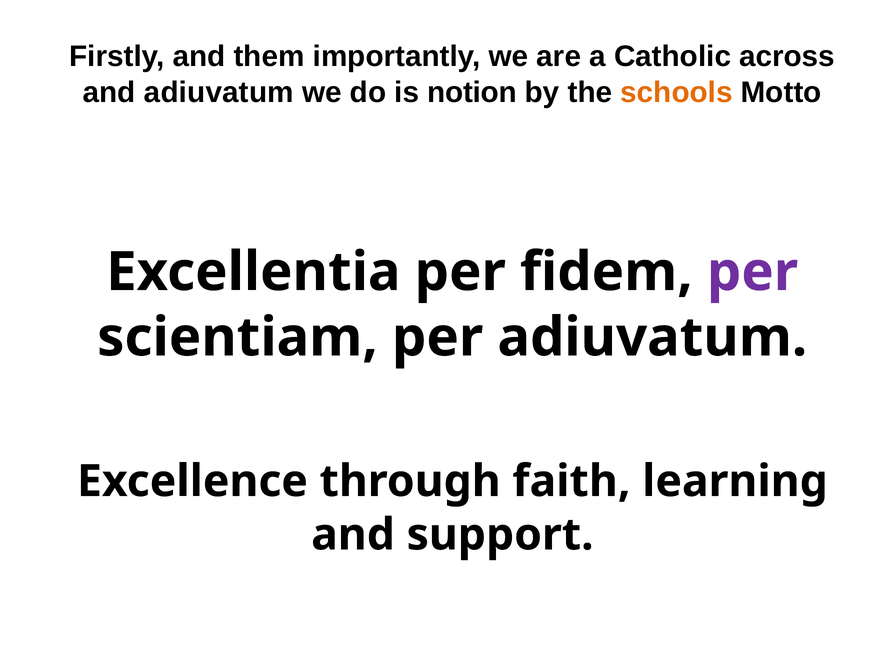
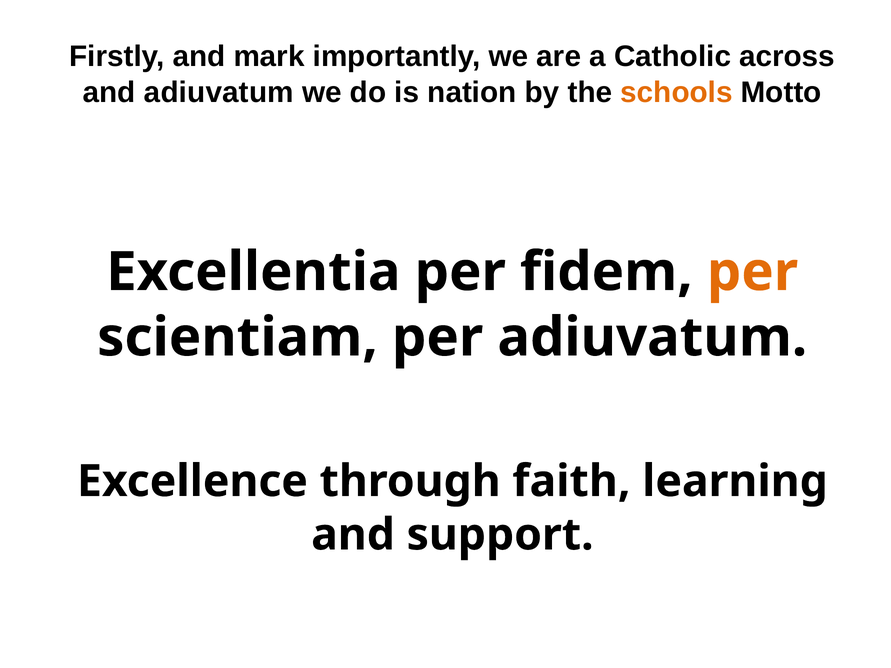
them: them -> mark (269, 57)
notion: notion -> nation (472, 92)
per colour: purple -> orange (753, 272)
